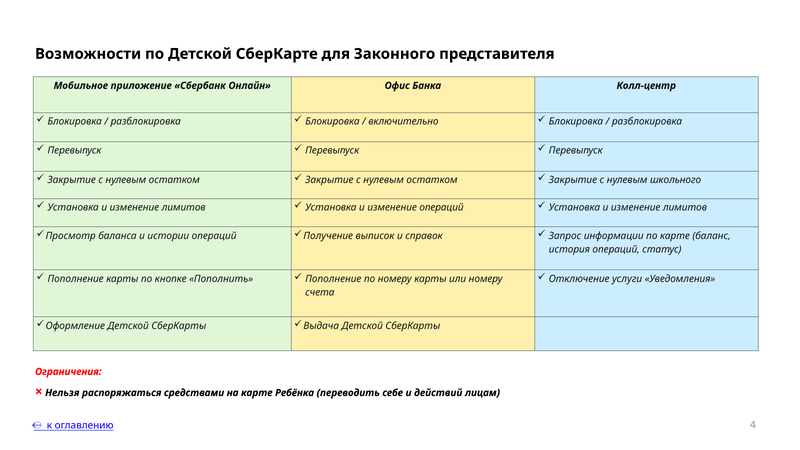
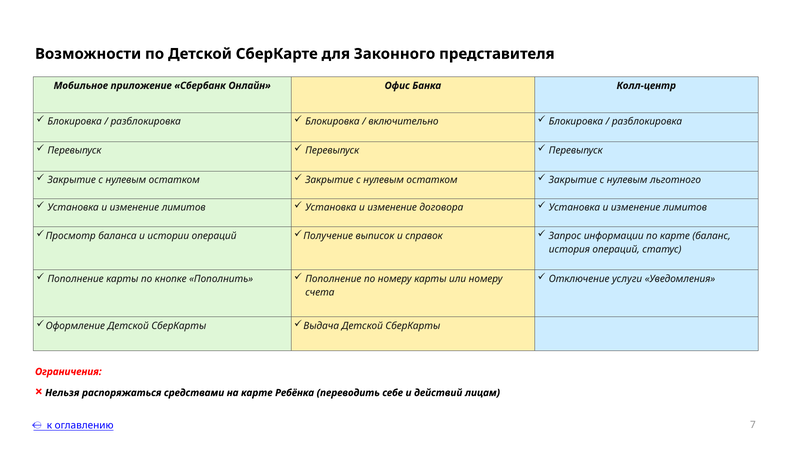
школьного: школьного -> льготного (676, 180)
изменение операций: операций -> договора (441, 207)
4: 4 -> 7 (753, 425)
